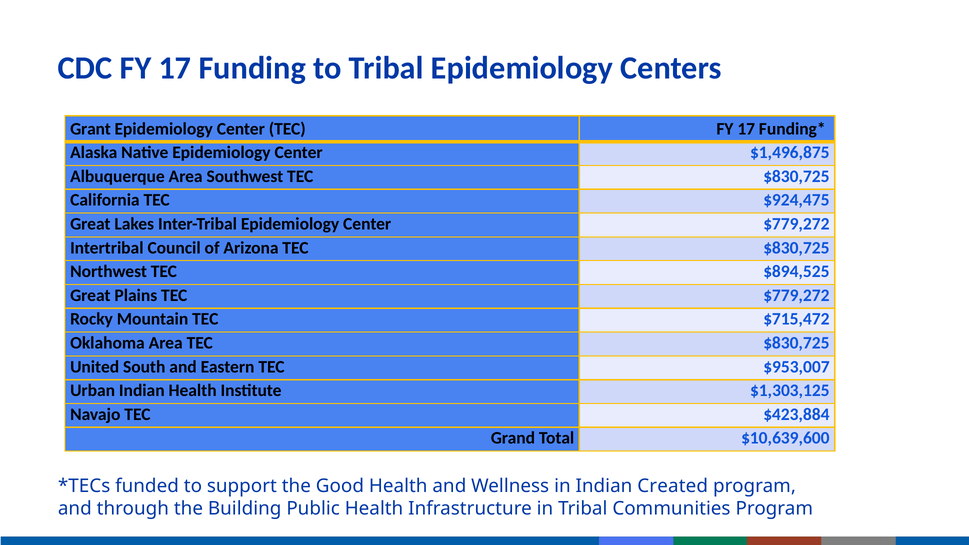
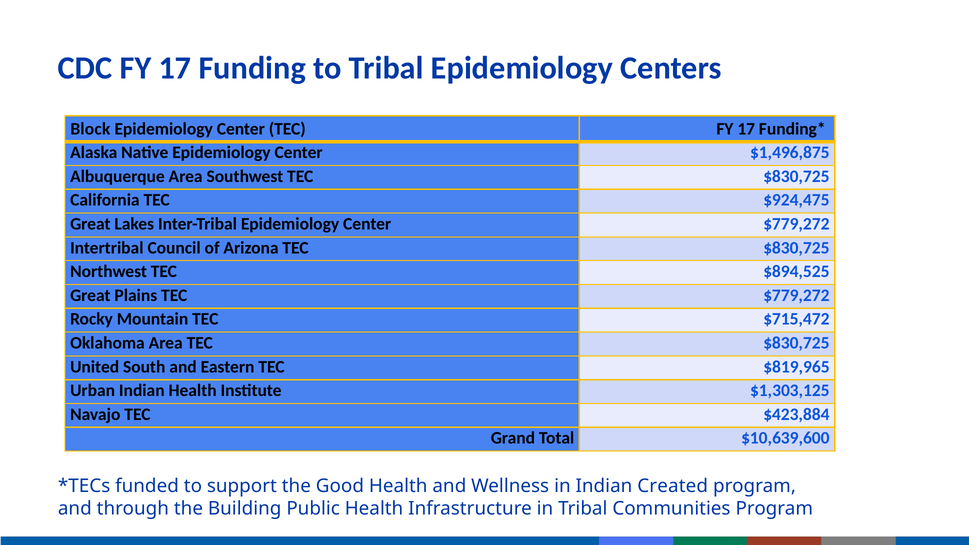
Grant: Grant -> Block (90, 129)
$953,007: $953,007 -> $819,965 (796, 367)
